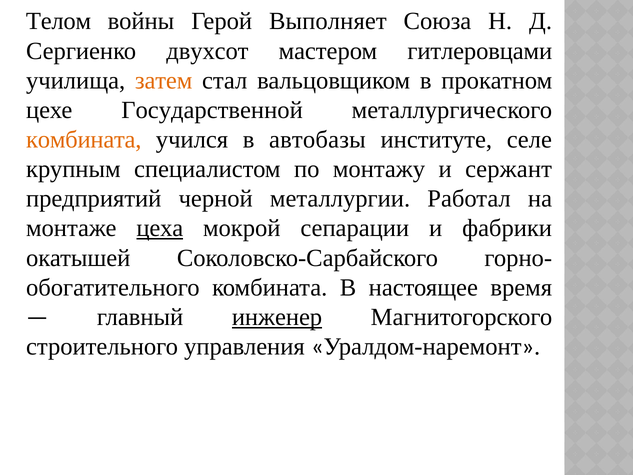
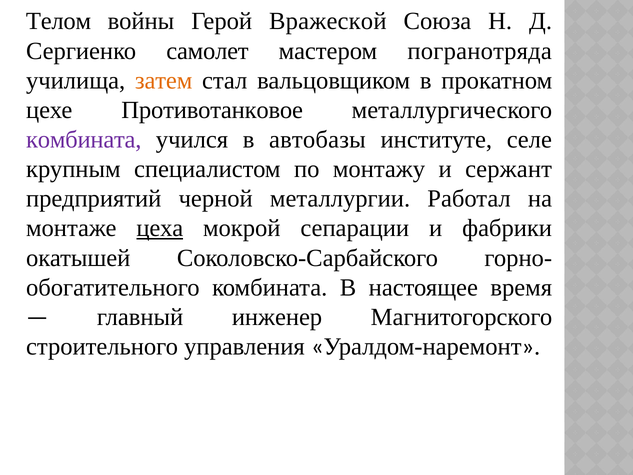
Выполняет: Выполняет -> Вражеской (328, 21)
двухсот: двухсот -> самолет (207, 51)
гитлеровцами: гитлеровцами -> погранотряда (480, 51)
Государственной: Государственной -> Противотанковое (212, 110)
комбината colour: orange -> purple (84, 140)
инженер underline: present -> none (277, 317)
